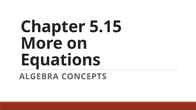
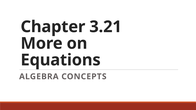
5.15: 5.15 -> 3.21 (106, 27)
